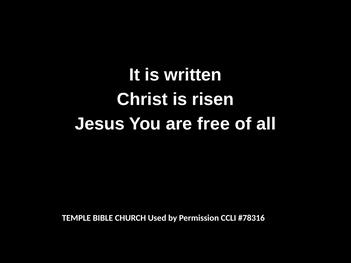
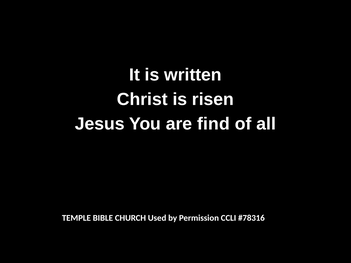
free: free -> find (213, 124)
